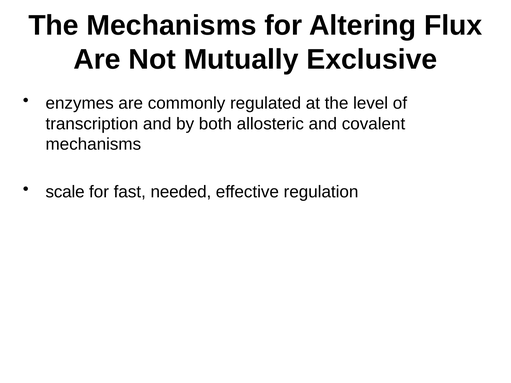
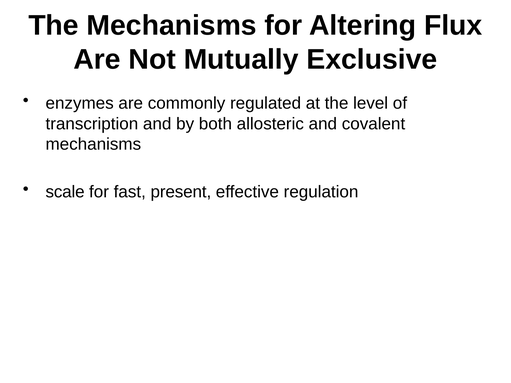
needed: needed -> present (181, 192)
